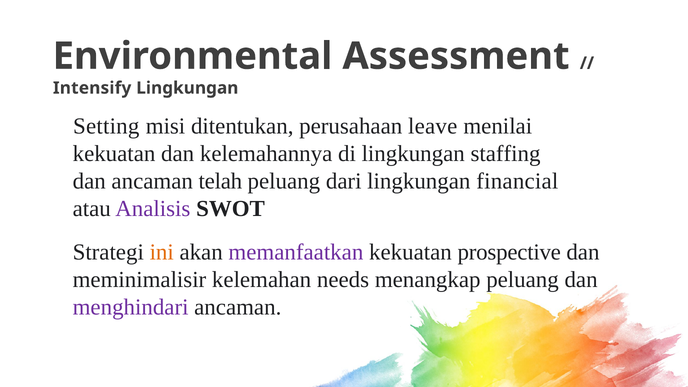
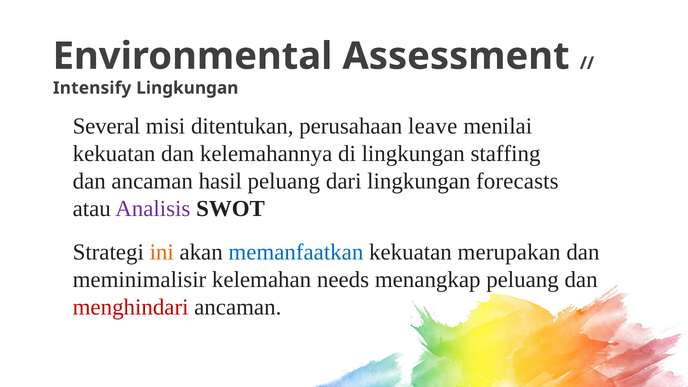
Setting: Setting -> Several (106, 126)
telah: telah -> hasil (220, 181)
financial: financial -> forecasts (517, 181)
memanfaatkan colour: purple -> blue (296, 252)
prospective: prospective -> merupakan (509, 252)
menghindari colour: purple -> red (131, 307)
